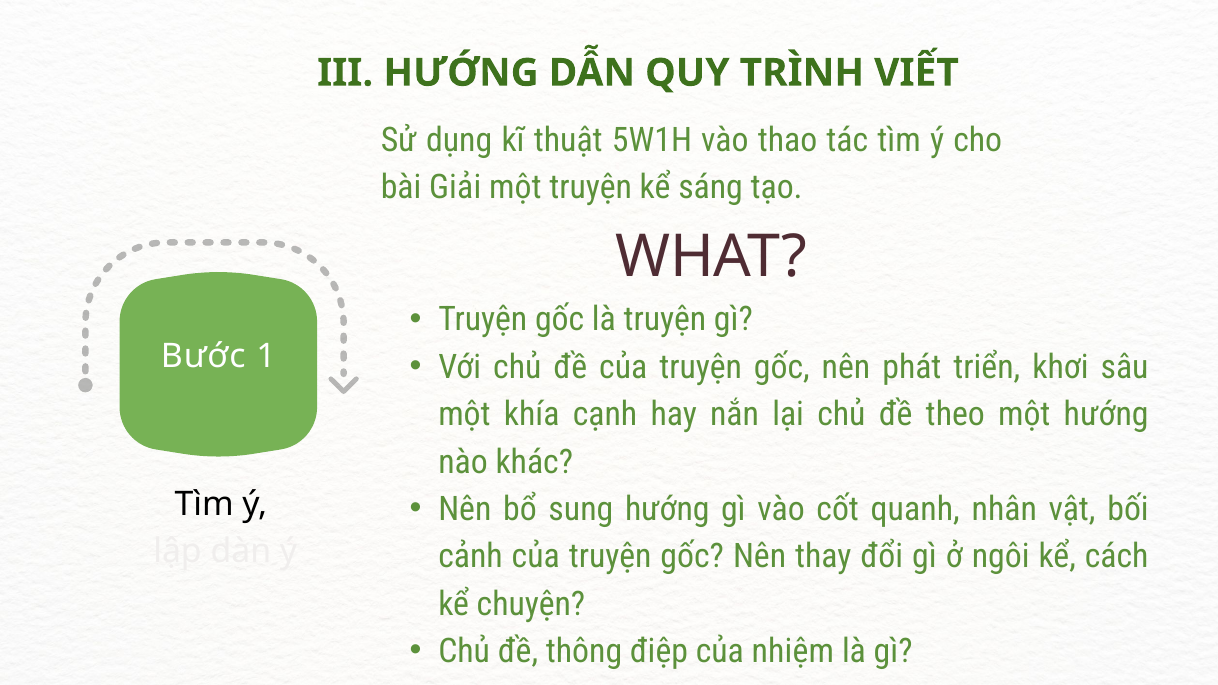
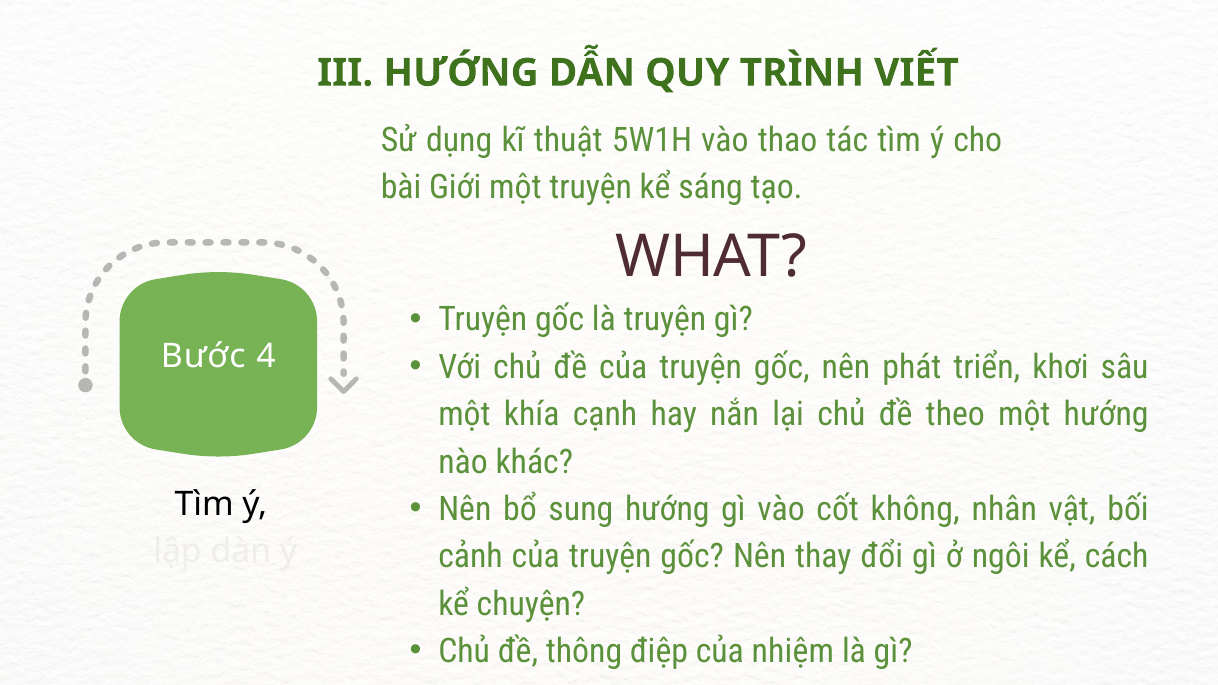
Giải: Giải -> Giới (455, 188)
1: 1 -> 4 (266, 357)
quanh: quanh -> không (915, 509)
